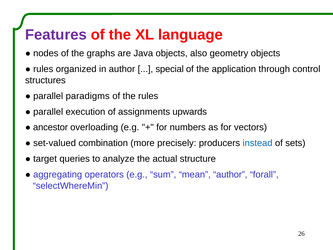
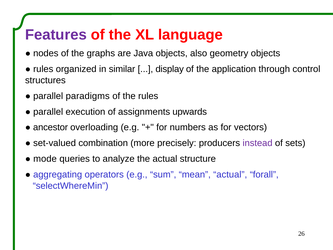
in author: author -> similar (122, 69)
special: special -> display (170, 69)
instead colour: blue -> purple (258, 143)
target: target -> mode (45, 159)
mean author: author -> actual (230, 175)
